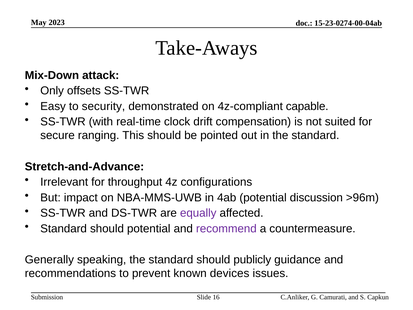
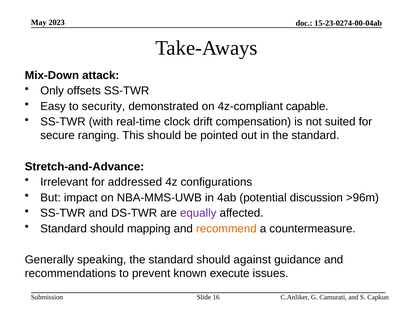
throughput: throughput -> addressed (135, 182)
should potential: potential -> mapping (149, 228)
recommend colour: purple -> orange (226, 228)
publicly: publicly -> against (252, 259)
devices: devices -> execute (230, 273)
